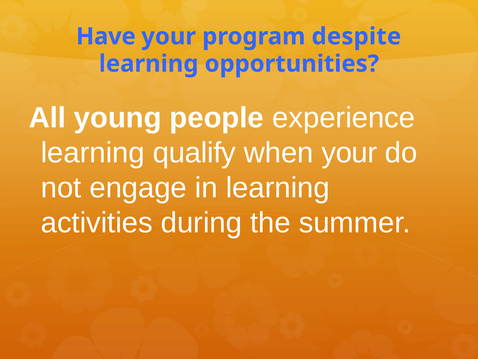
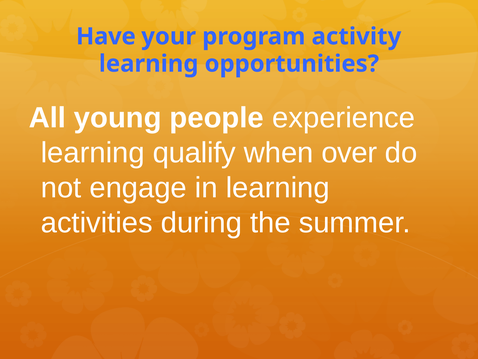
despite: despite -> activity (356, 36)
when your: your -> over (349, 153)
